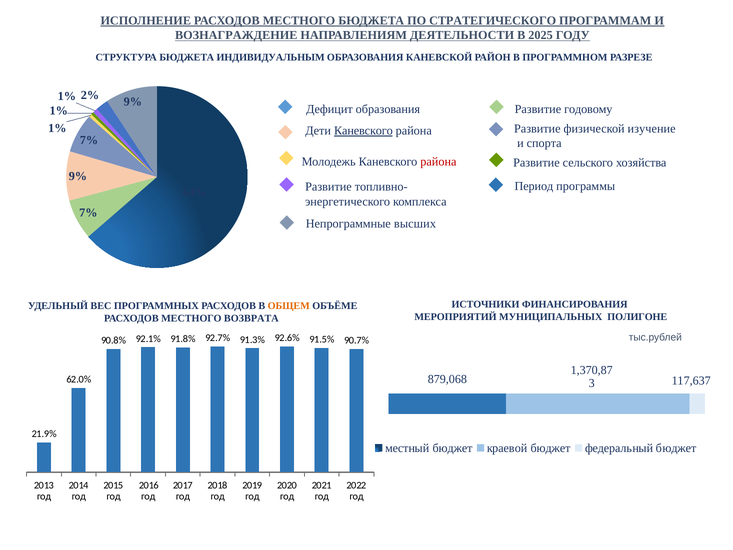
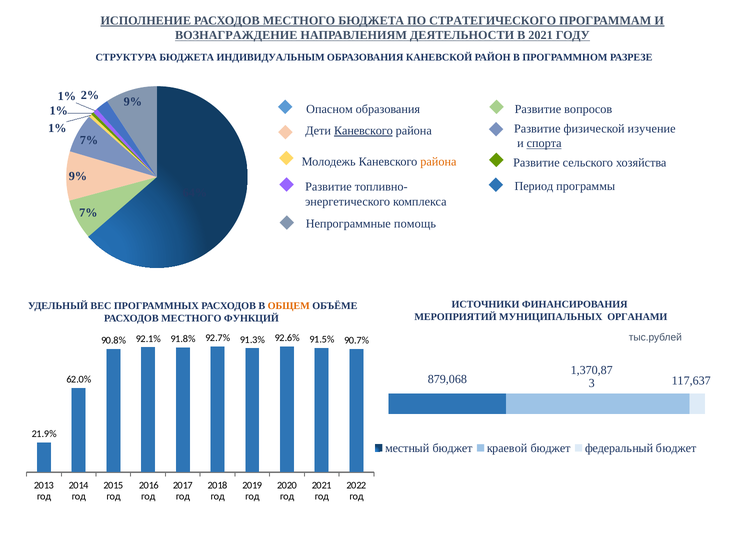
В 2025: 2025 -> 2021 (541, 35)
Дефицит: Дефицит -> Опасном (329, 109)
годовому: годовому -> вопросов (588, 109)
спорта underline: none -> present (544, 143)
района colour: red -> orange (438, 162)
высших: высших -> помощь (415, 223)
ПОЛИГОНЕ: ПОЛИГОНЕ -> ОРГАНАМИ (637, 317)
ВОЗВРАТА: ВОЗВРАТА -> ФУНКЦИЙ (251, 318)
